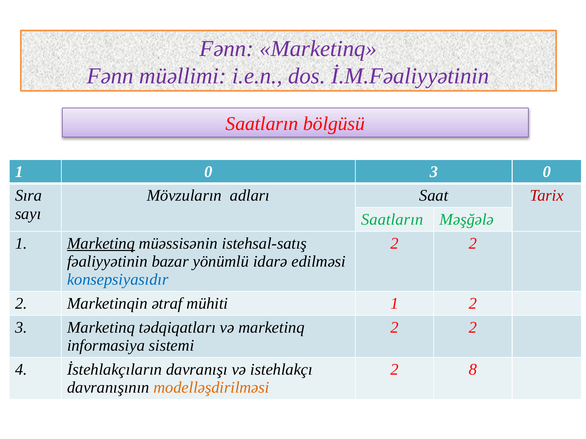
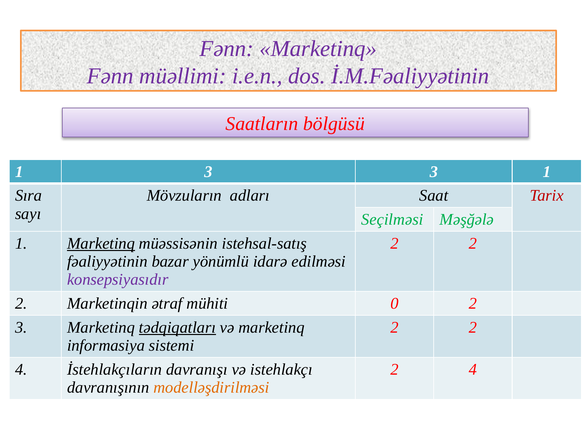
1 0: 0 -> 3 (208, 172)
3 0: 0 -> 1 (547, 172)
Saatların: Saatların -> Seçilməsi (392, 220)
konsepsiyasıdır colour: blue -> purple (118, 280)
mühiti 1: 1 -> 0 (395, 304)
tədqiqatları underline: none -> present (177, 328)
8: 8 -> 4 (473, 370)
